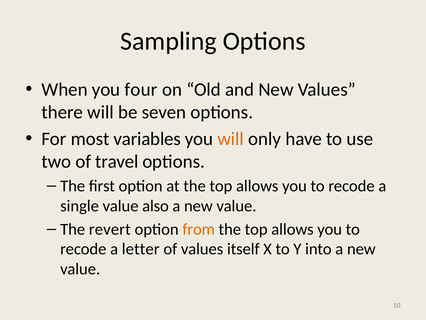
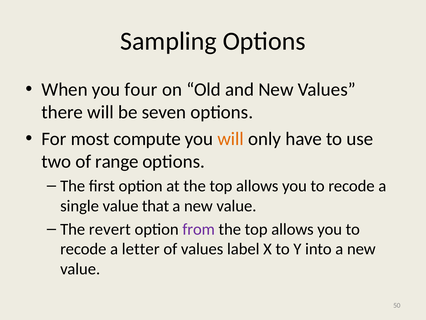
variables: variables -> compute (147, 139)
travel: travel -> range (117, 161)
also: also -> that (156, 206)
from colour: orange -> purple (199, 229)
itself: itself -> label (243, 249)
